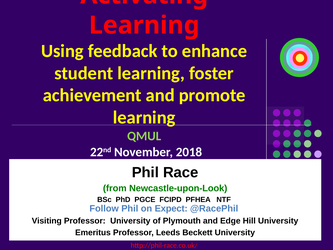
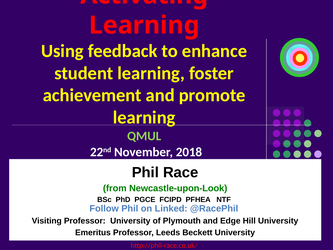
Expect: Expect -> Linked (171, 208)
